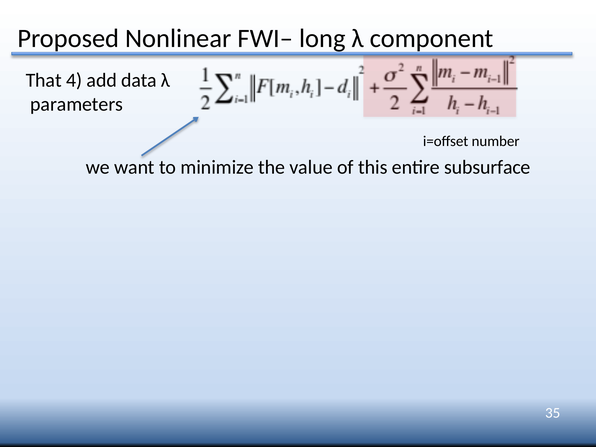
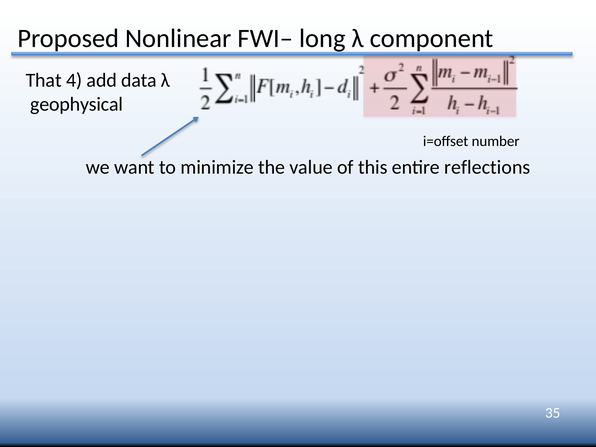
parameters: parameters -> geophysical (77, 104)
subsurface: subsurface -> reflections (487, 167)
